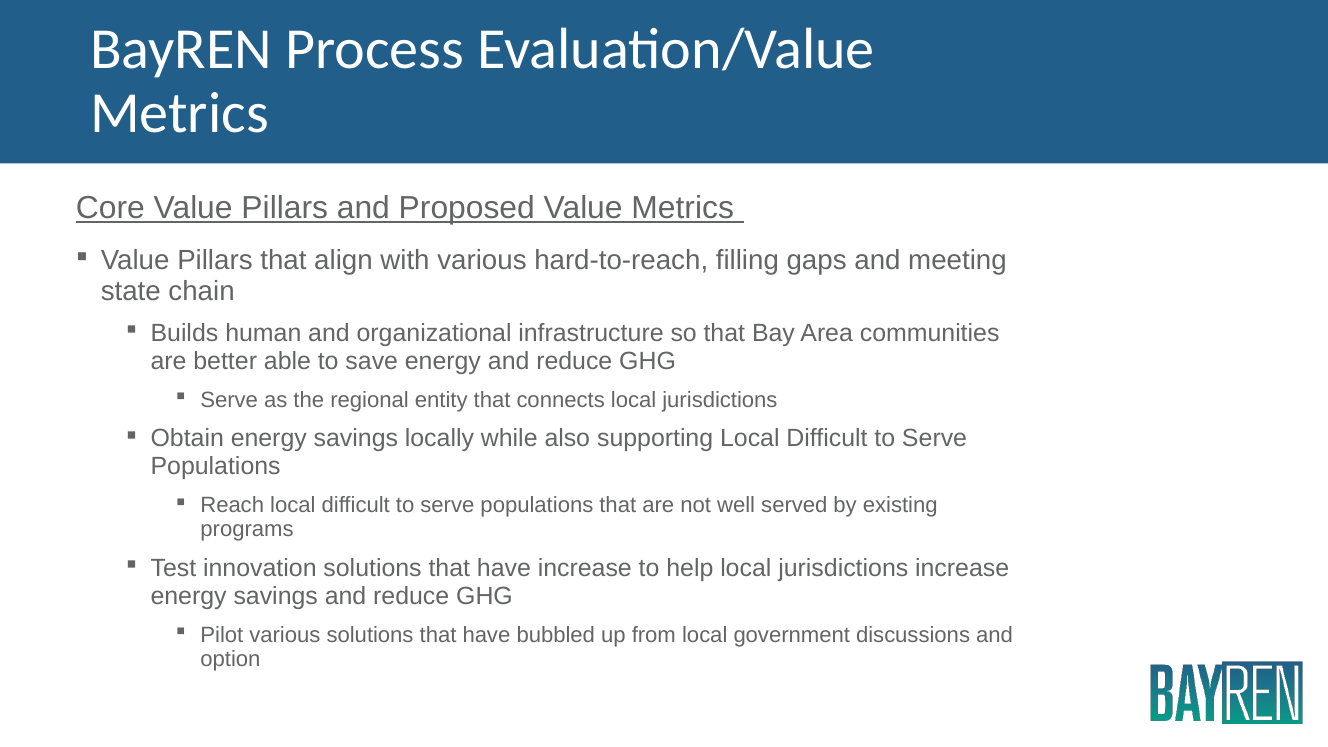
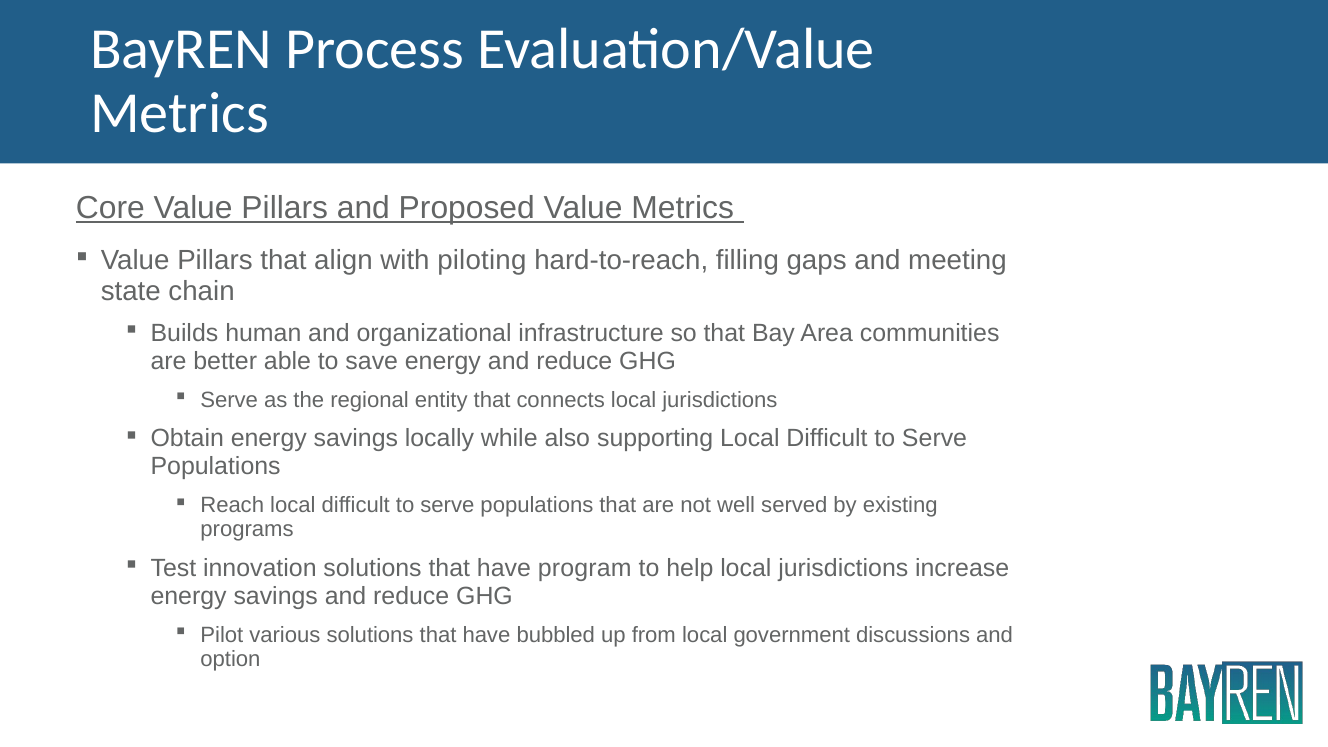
with various: various -> piloting (482, 261)
have increase: increase -> program (585, 568)
